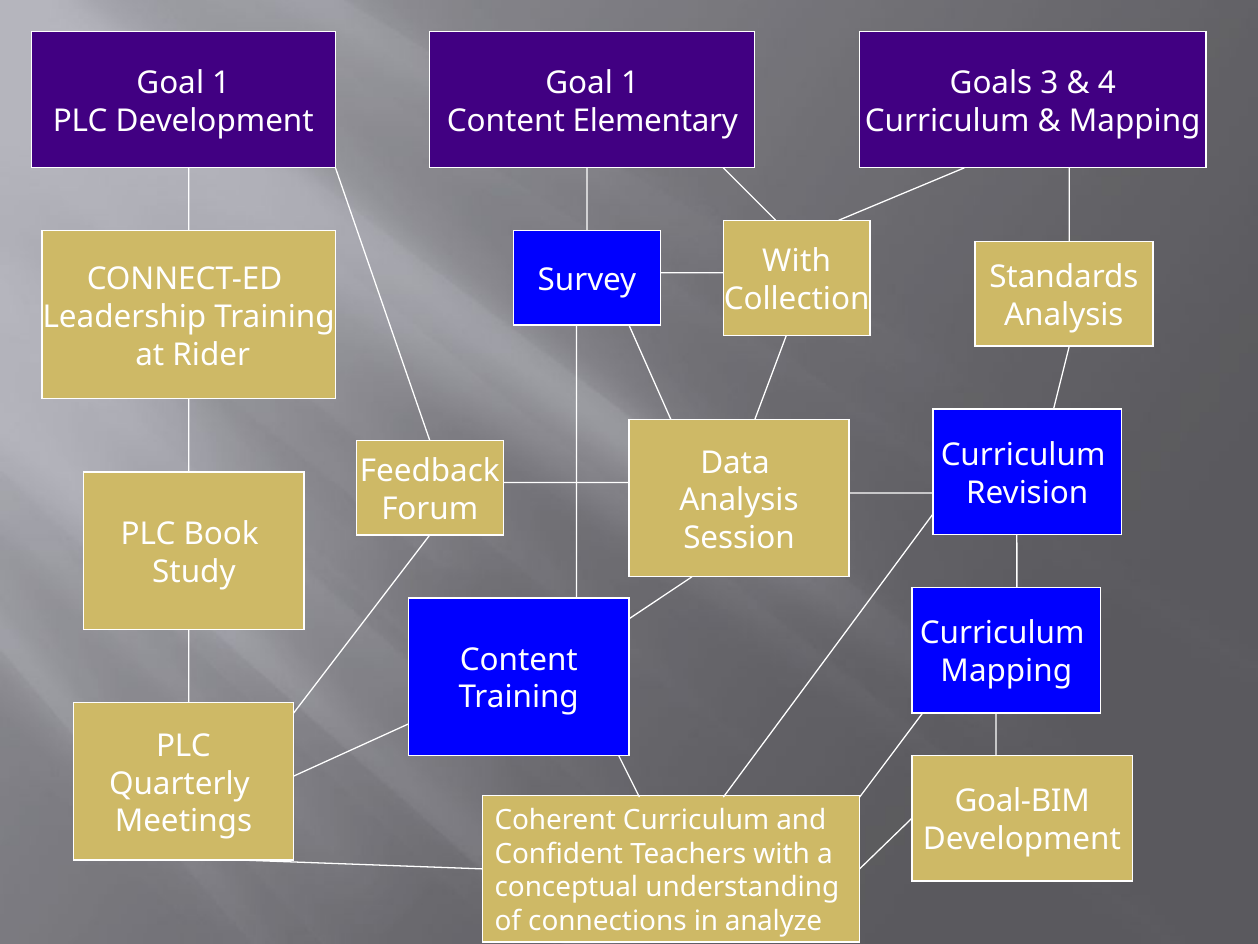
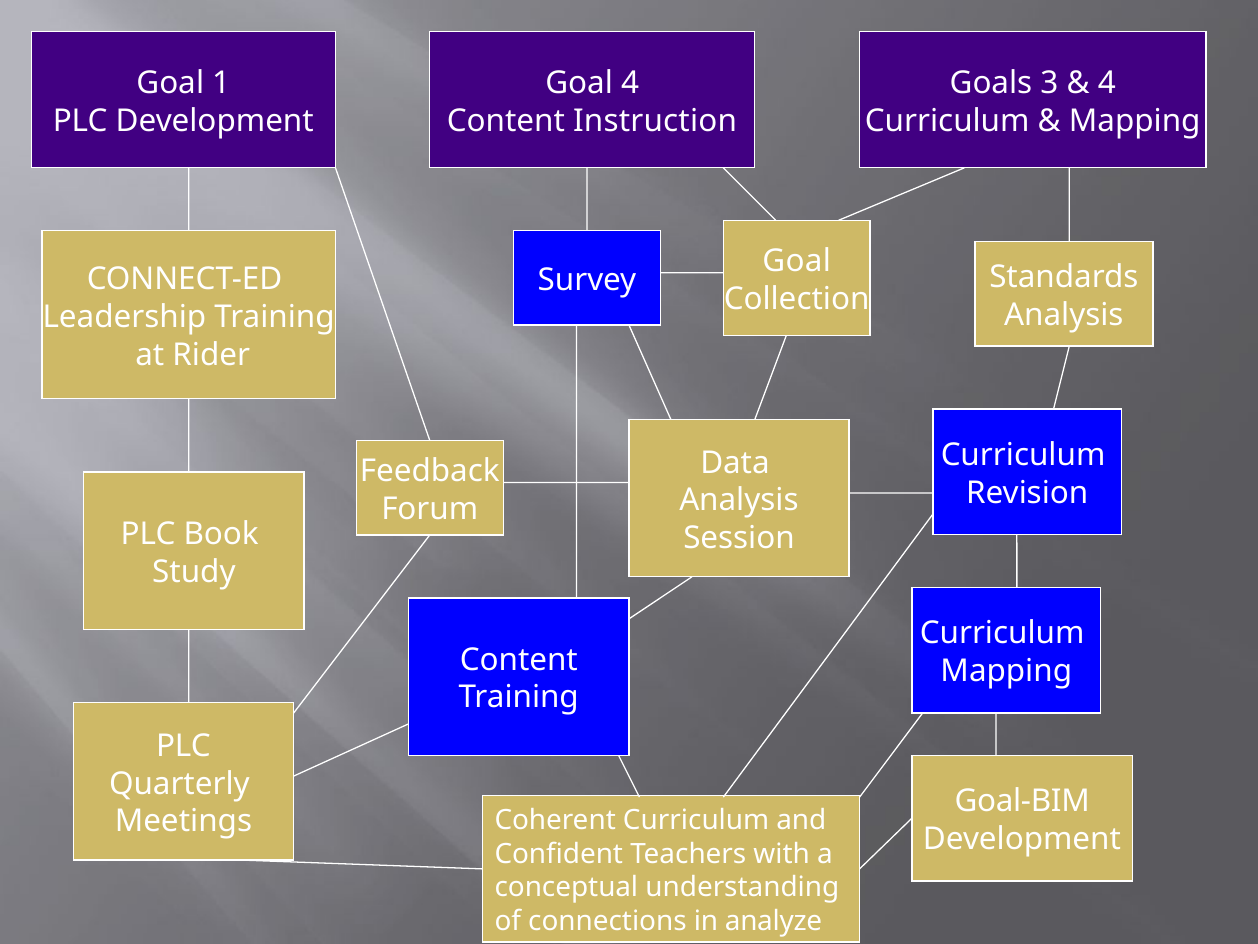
1: 1 -> 4 (630, 83)
Elementary: Elementary -> Instruction (655, 121)
With: With -> Goal (797, 261)
